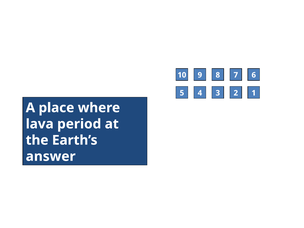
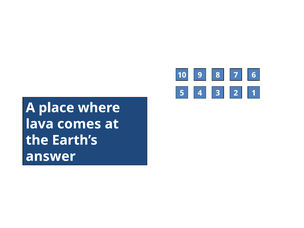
period: period -> comes (79, 124)
